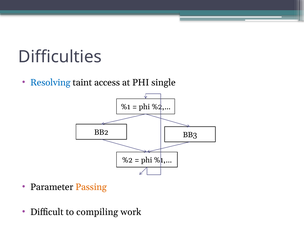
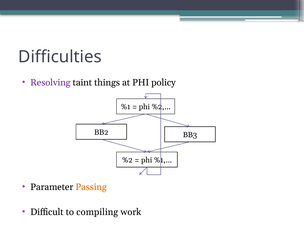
Resolving colour: blue -> purple (50, 82)
access: access -> things (107, 82)
single: single -> policy (163, 82)
